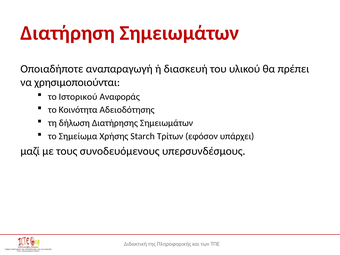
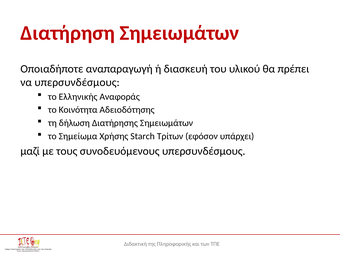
να χρησιμοποιούνται: χρησιμοποιούνται -> υπερσυνδέσμους (77, 82)
Ιστορικού: Ιστορικού -> Ελληνικής (78, 97)
